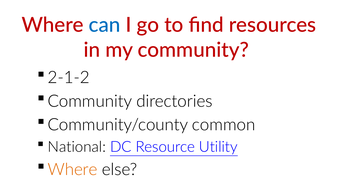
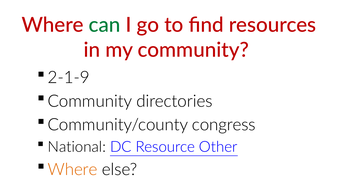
can colour: blue -> green (105, 25)
2-1-2: 2-1-2 -> 2-1-9 (69, 78)
common: common -> congress (224, 125)
Utility: Utility -> Other (218, 147)
